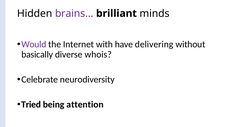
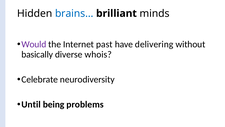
brains… colour: purple -> blue (74, 13)
with: with -> past (104, 44)
Tried: Tried -> Until (31, 104)
attention: attention -> problems (85, 104)
